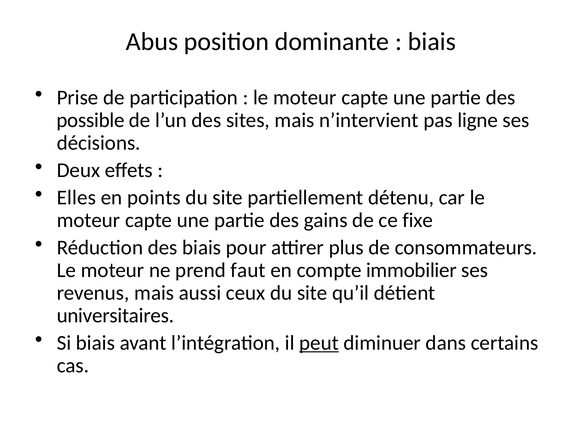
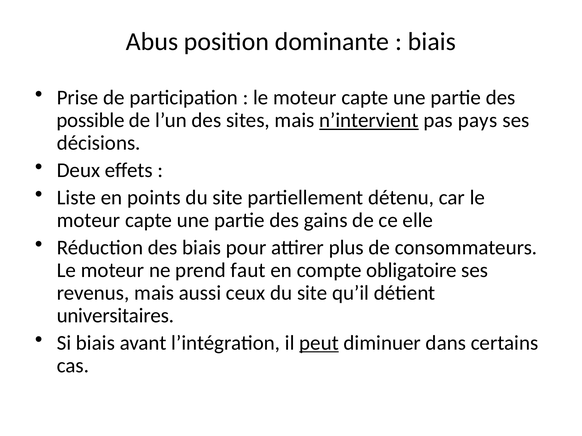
n’intervient underline: none -> present (369, 120)
ligne: ligne -> pays (478, 120)
Elles: Elles -> Liste (76, 198)
fixe: fixe -> elle (418, 220)
immobilier: immobilier -> obligatoire (411, 270)
